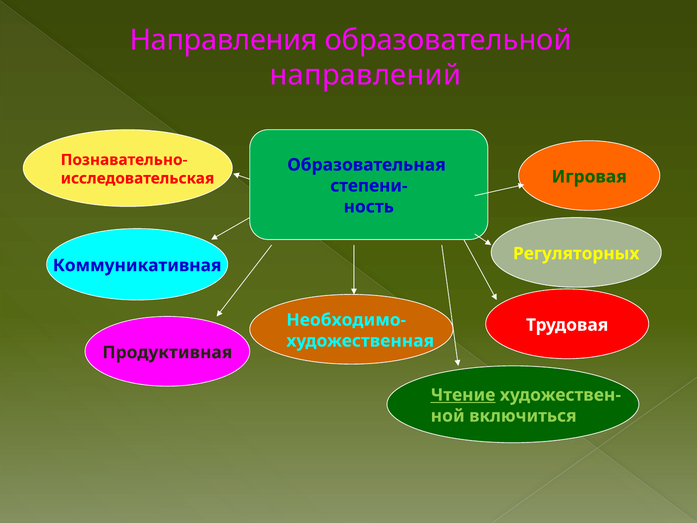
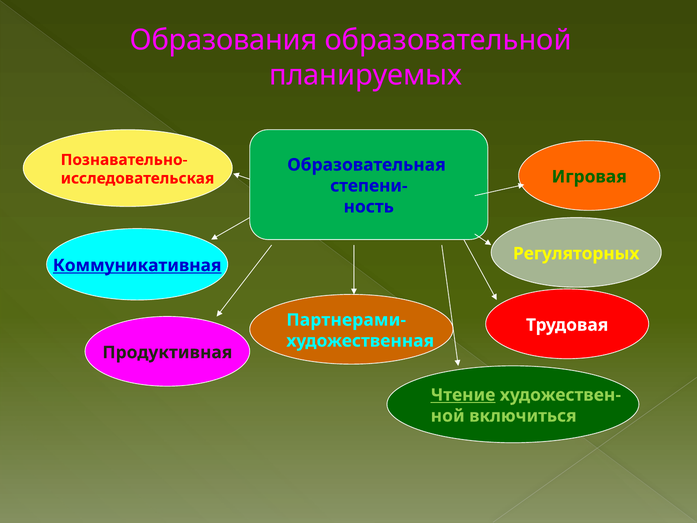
Направления: Направления -> Образования (224, 40)
направлений: направлений -> планируемых (366, 75)
Коммуникативная underline: none -> present (137, 265)
Необходимо-: Необходимо- -> Партнерами- (346, 320)
